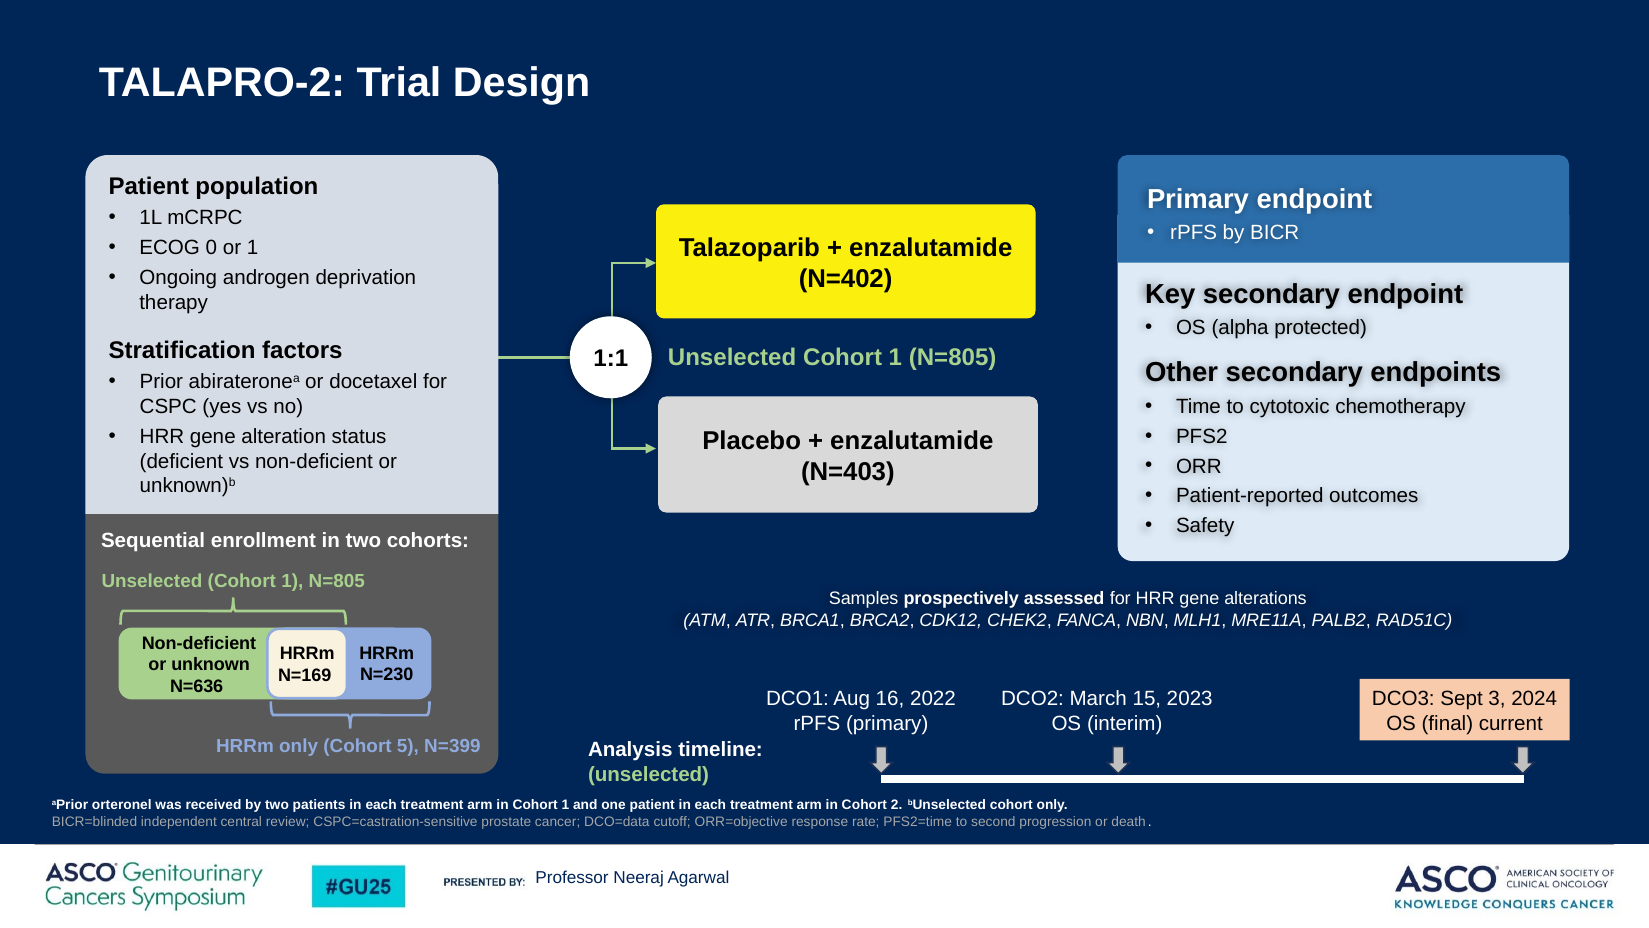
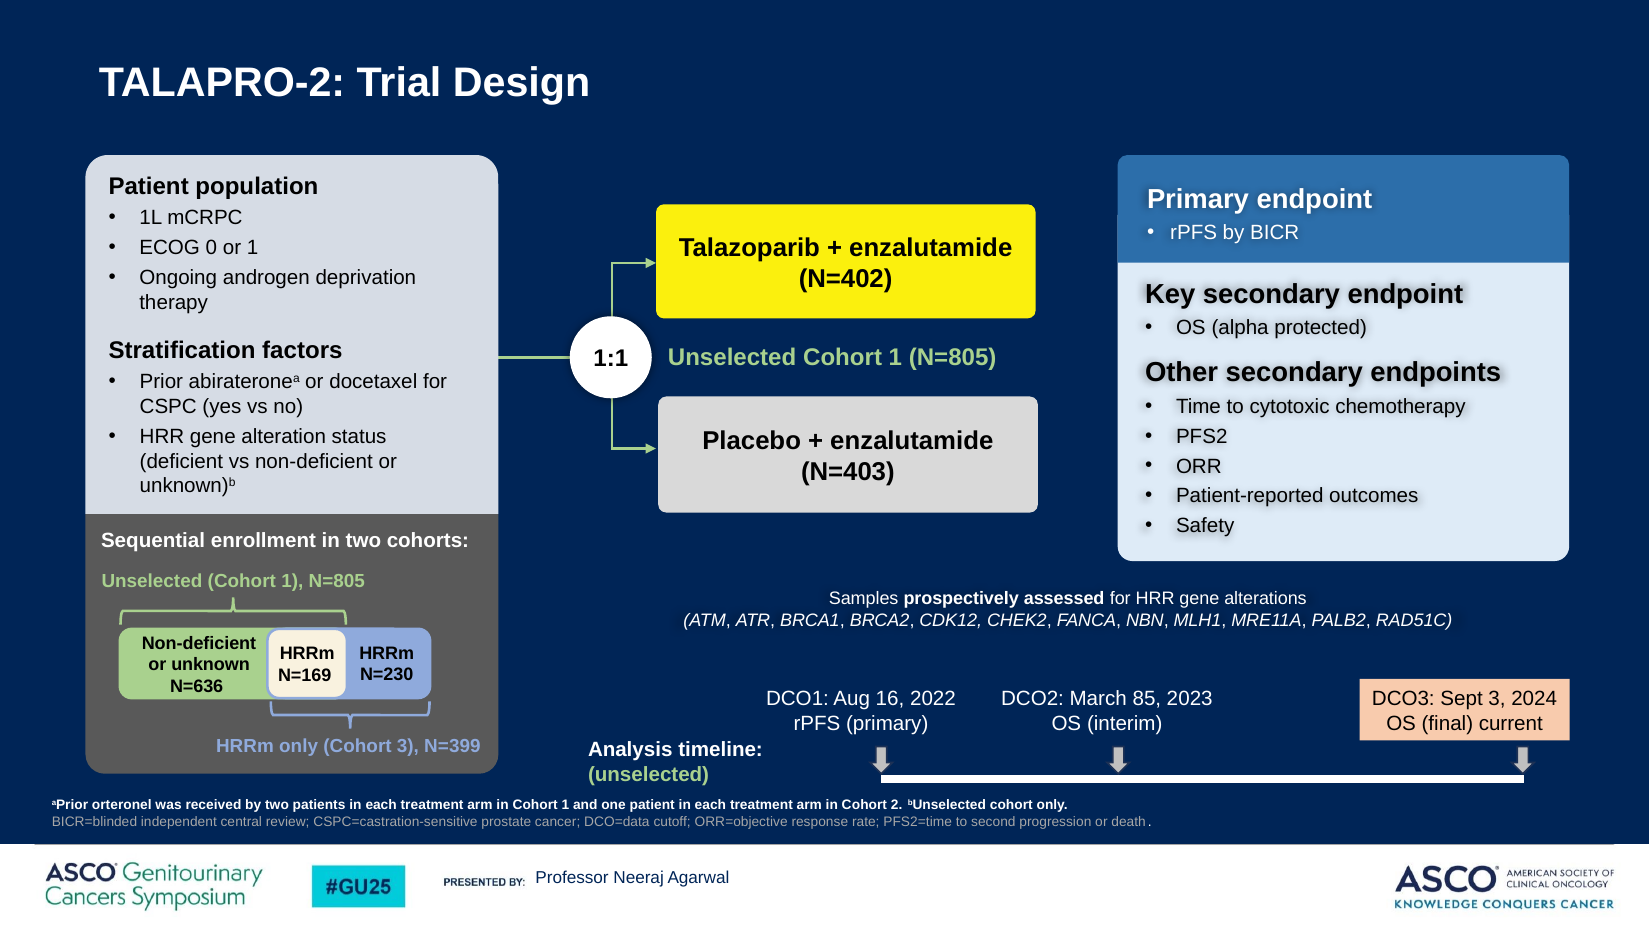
15: 15 -> 85 (1147, 698)
Cohort 5: 5 -> 3 (408, 746)
